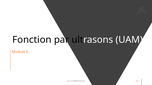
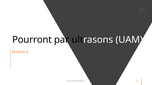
Fonction: Fonction -> Pourront (32, 40)
